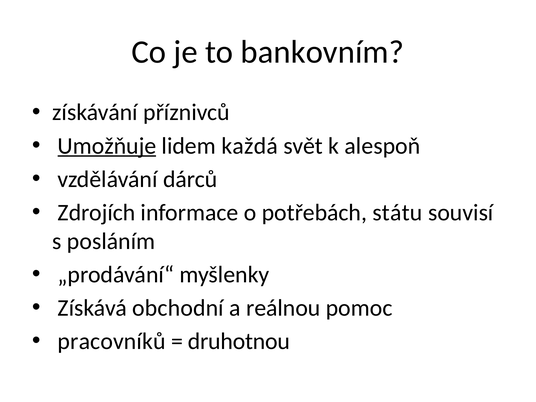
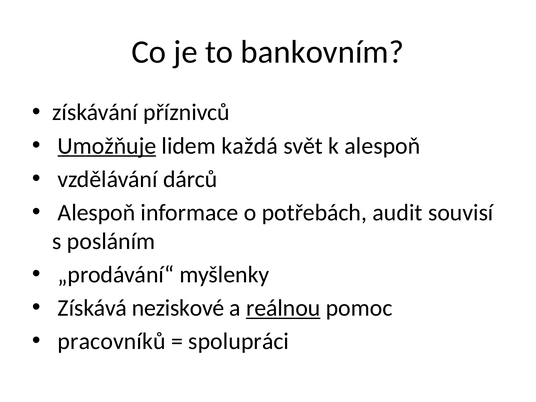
Zdrojích: Zdrojích -> Alespoň (96, 213)
státu: státu -> audit (398, 213)
obchodní: obchodní -> neziskové (178, 308)
reálnou underline: none -> present (283, 308)
druhotnou: druhotnou -> spolupráci (239, 341)
